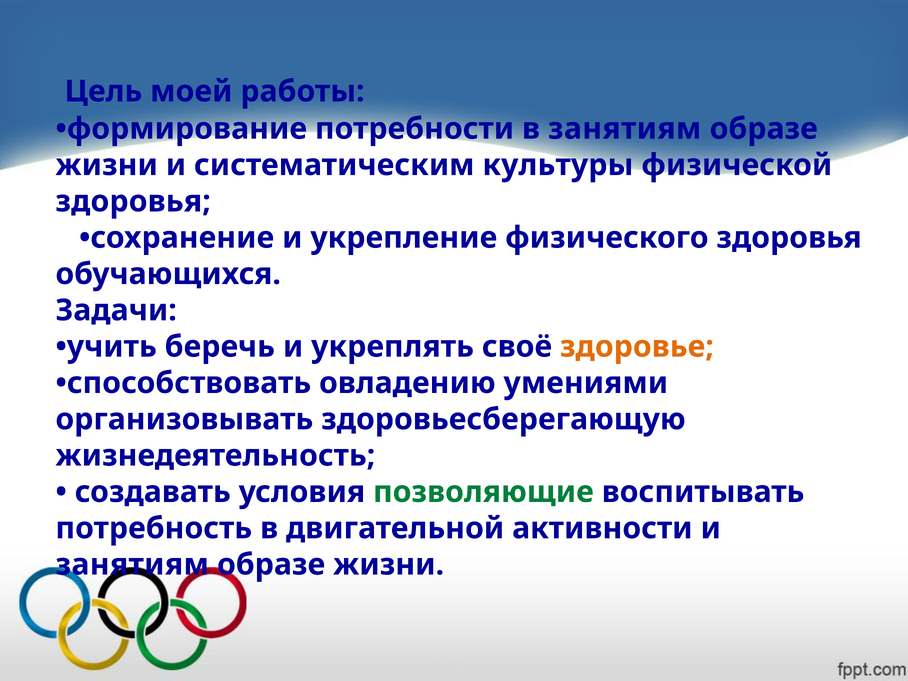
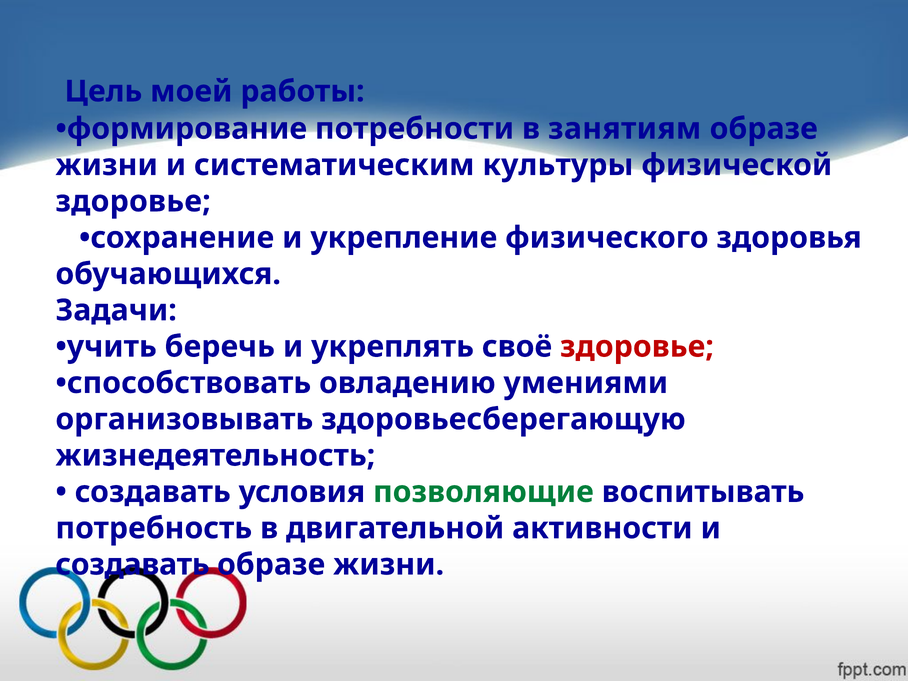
здоровья: здоровья -> здоровье (133, 201)
здоровье colour: orange -> red (637, 347)
занятиям: занятиям -> создавать (132, 565)
